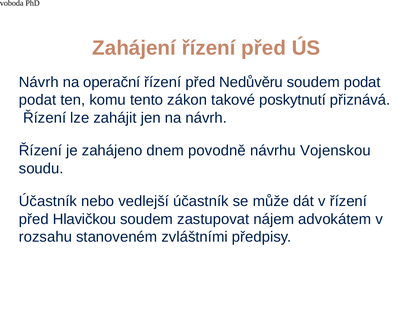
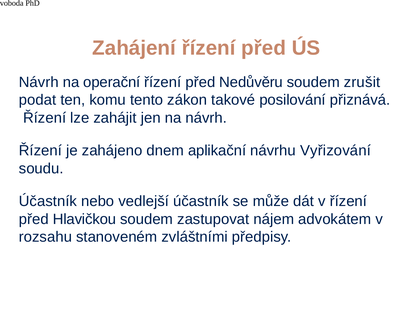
soudem podat: podat -> zrušit (362, 82)
poskytnutí: poskytnutí -> posilování (293, 100)
povodně: povodně -> aplikační (217, 151)
Vojenskou: Vojenskou -> Vyřizování (336, 151)
